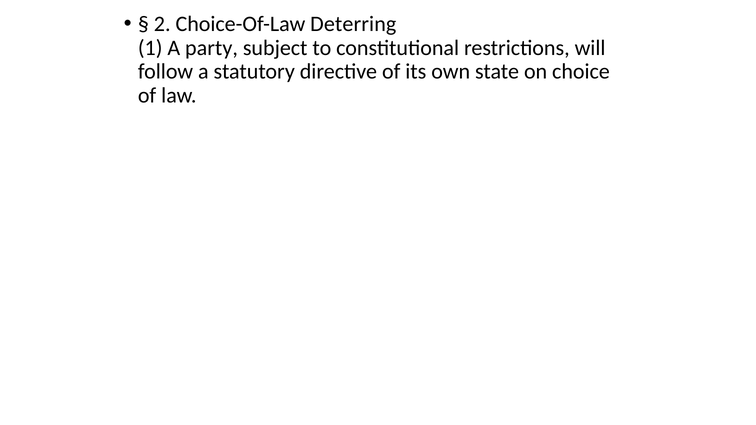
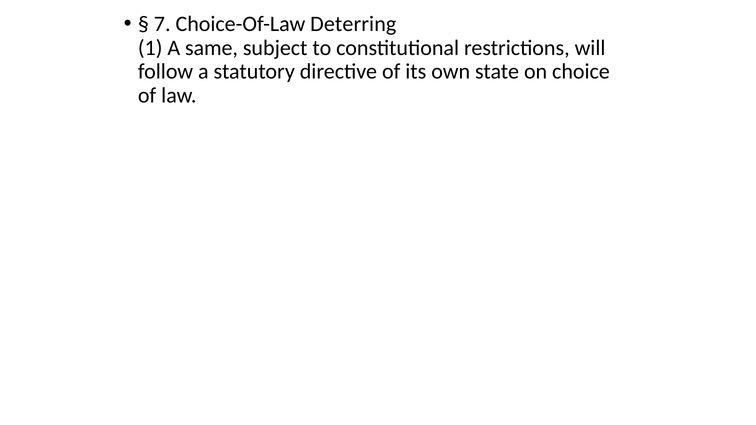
2: 2 -> 7 (162, 24)
party: party -> same (212, 48)
